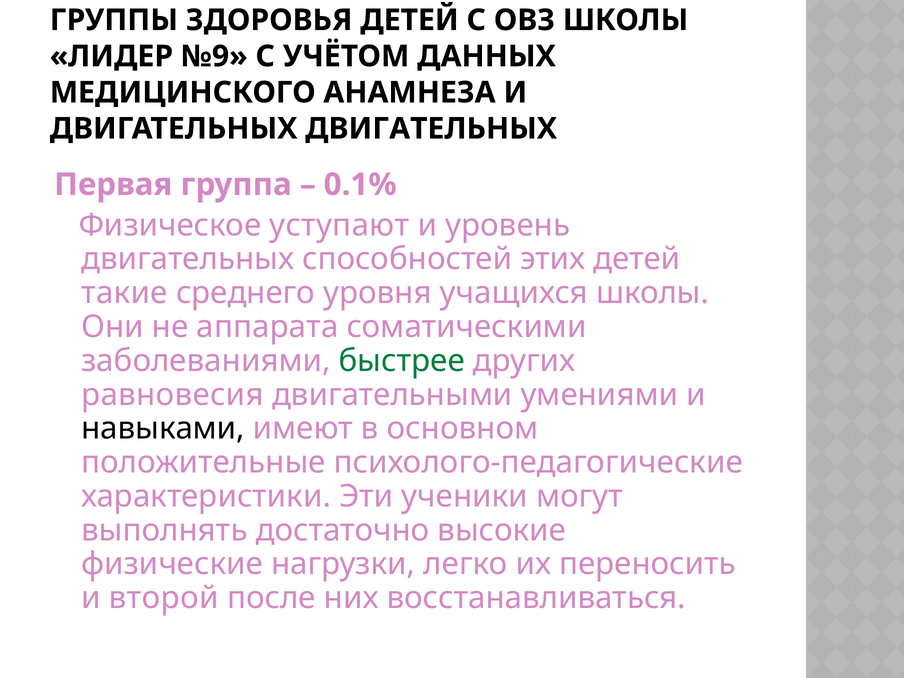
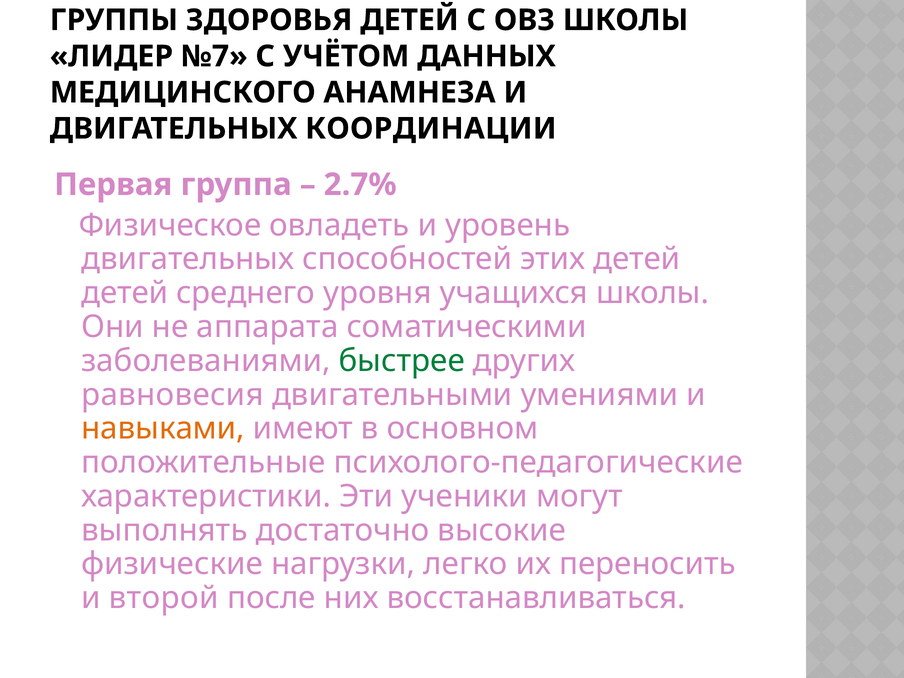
№9: №9 -> №7 (214, 56)
ДВИГАТЕЛЬНЫХ ДВИГАТЕЛЬНЫХ: ДВИГАТЕЛЬНЫХ -> КООРДИНАЦИИ (431, 129)
0.1%: 0.1% -> 2.7% (360, 185)
уступают: уступают -> овладеть (339, 225)
такие: такие -> детей (125, 293)
навыками colour: black -> orange (163, 429)
